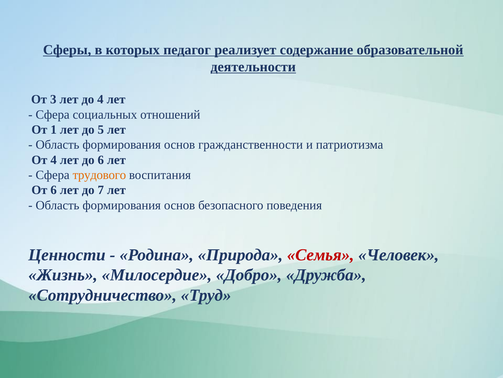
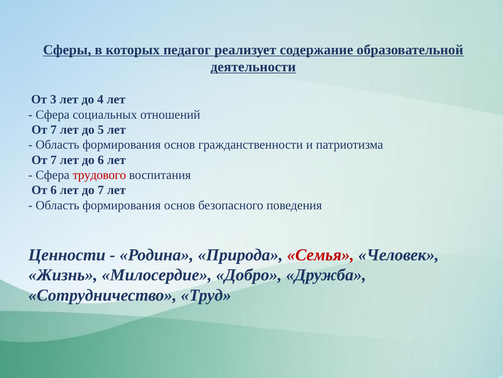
1: 1 -> 7 (54, 129)
4: 4 -> 7 (54, 160)
трудового colour: orange -> red (99, 175)
